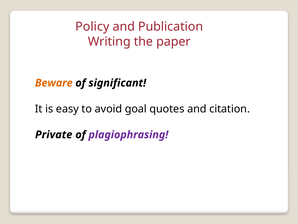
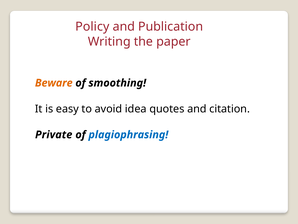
significant: significant -> smoothing (117, 83)
goal: goal -> idea (136, 109)
plagiophrasing colour: purple -> blue (128, 134)
